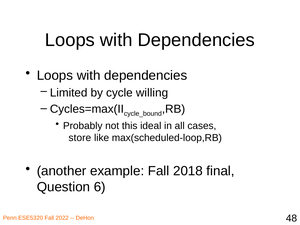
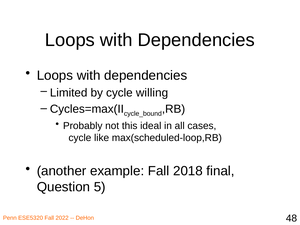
store: store -> cycle (80, 138)
6: 6 -> 5 (100, 187)
